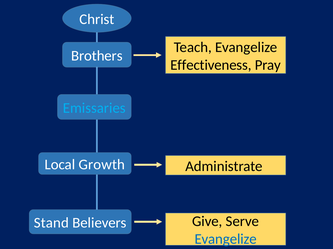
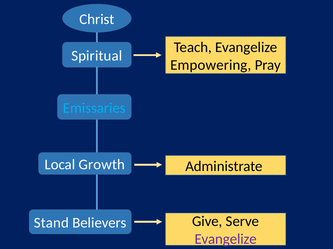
Brothers: Brothers -> Spiritual (97, 56)
Effectiveness: Effectiveness -> Empowering (211, 65)
Evangelize colour: blue -> purple (226, 240)
